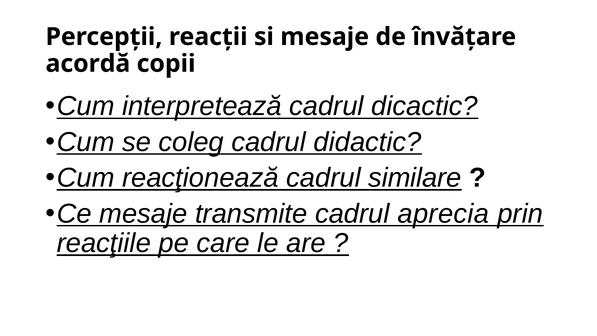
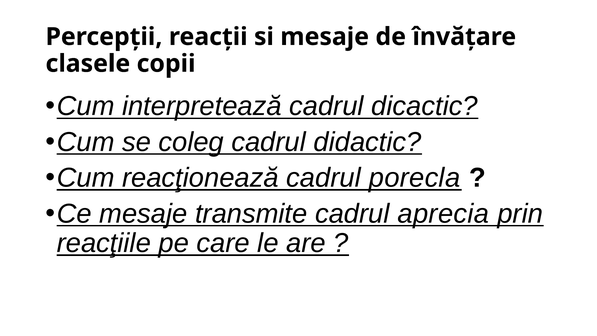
acordă: acordă -> clasele (88, 64)
similare: similare -> porecla (415, 178)
